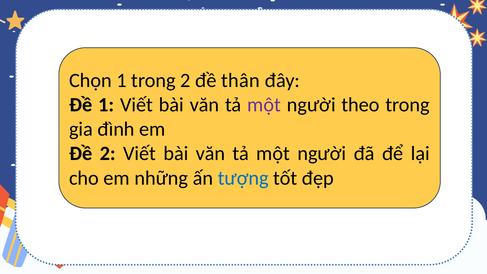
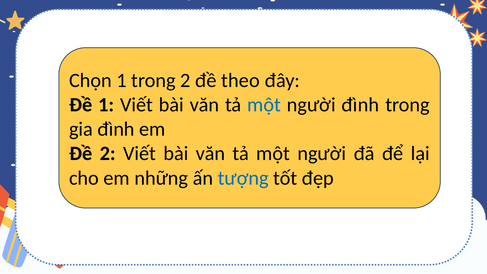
thân: thân -> theo (241, 81)
một colour: purple -> blue (264, 105)
người theo: theo -> đình (360, 105)
